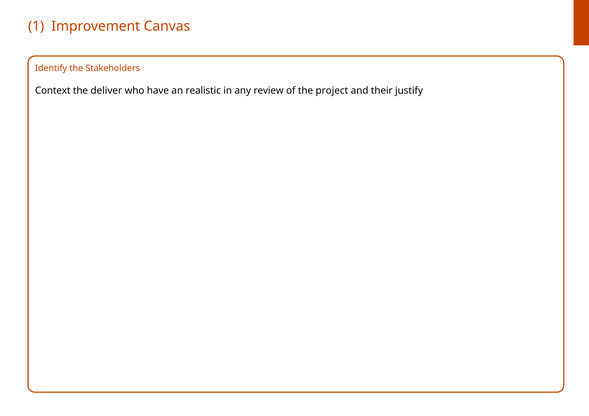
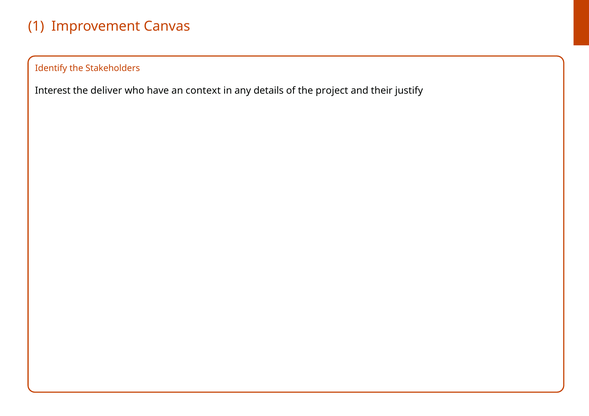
Context: Context -> Interest (53, 91)
realistic: realistic -> context (203, 91)
review: review -> details (269, 91)
